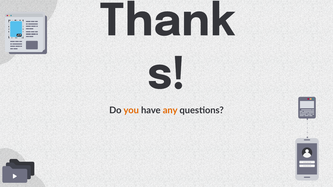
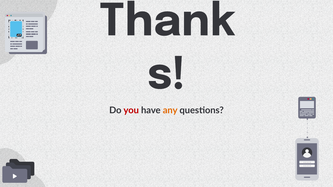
you colour: orange -> red (131, 110)
